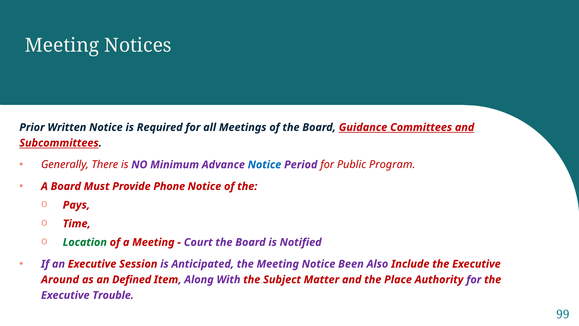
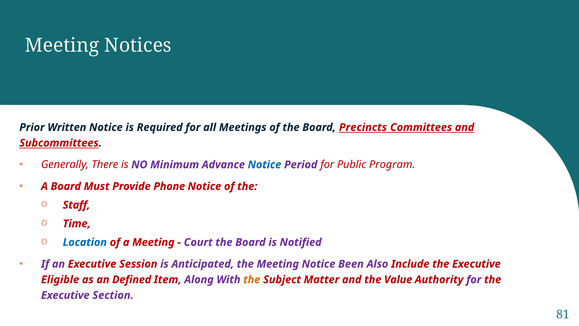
Guidance: Guidance -> Precincts (363, 127)
Pays: Pays -> Staff (76, 205)
Location colour: green -> blue (85, 242)
Around: Around -> Eligible (60, 279)
the colour: red -> orange (252, 279)
Place: Place -> Value (398, 279)
Trouble: Trouble -> Section (113, 295)
99: 99 -> 81 (563, 314)
